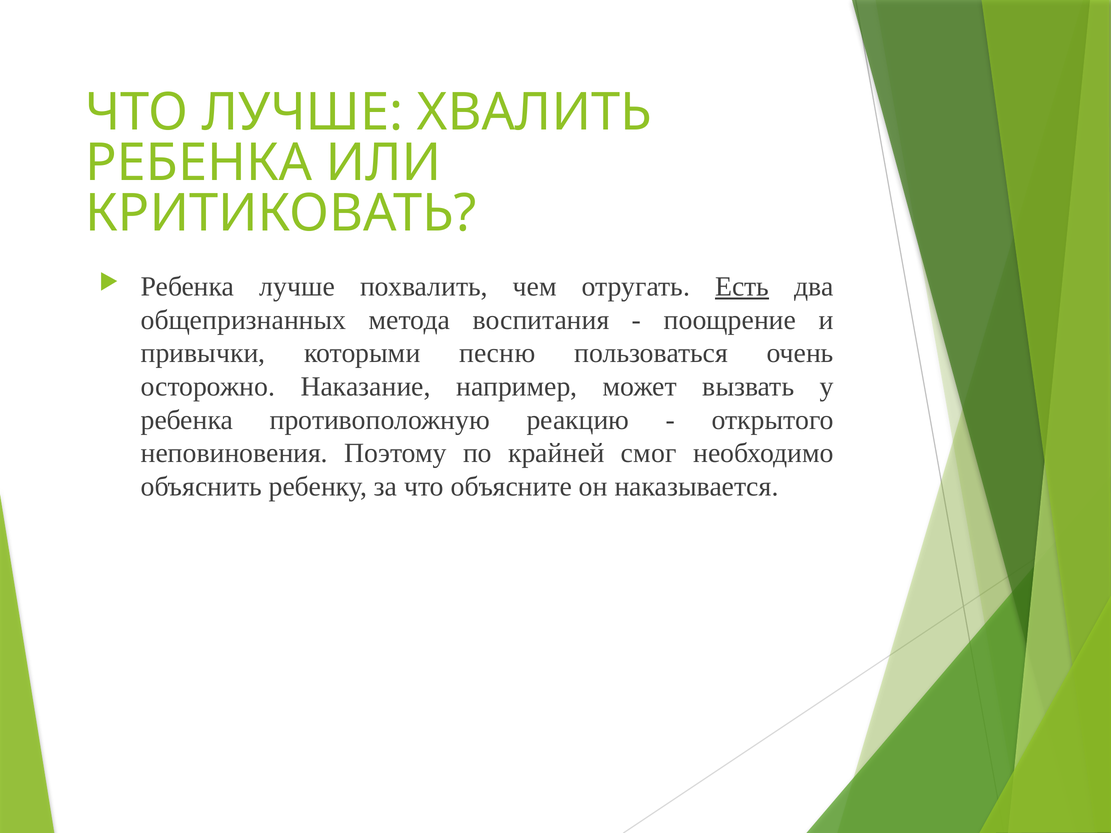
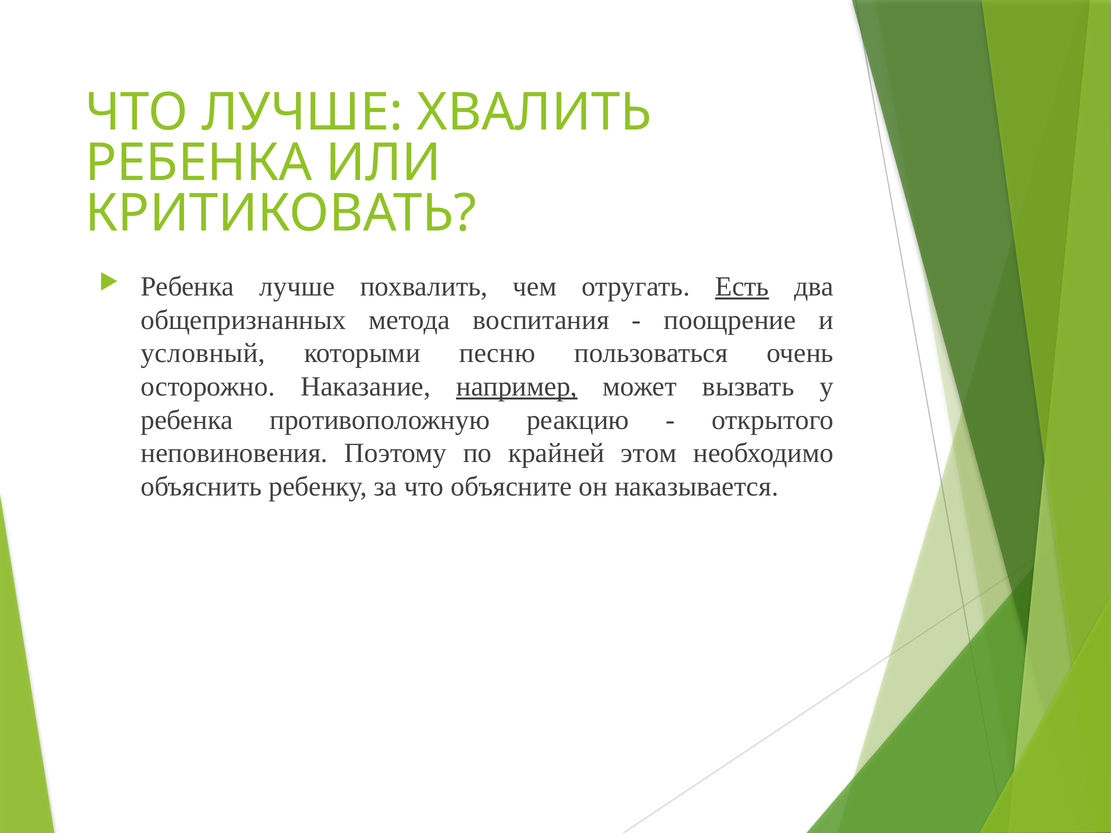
привычки: привычки -> условный (203, 353)
например underline: none -> present (517, 387)
смог: смог -> этом (649, 453)
